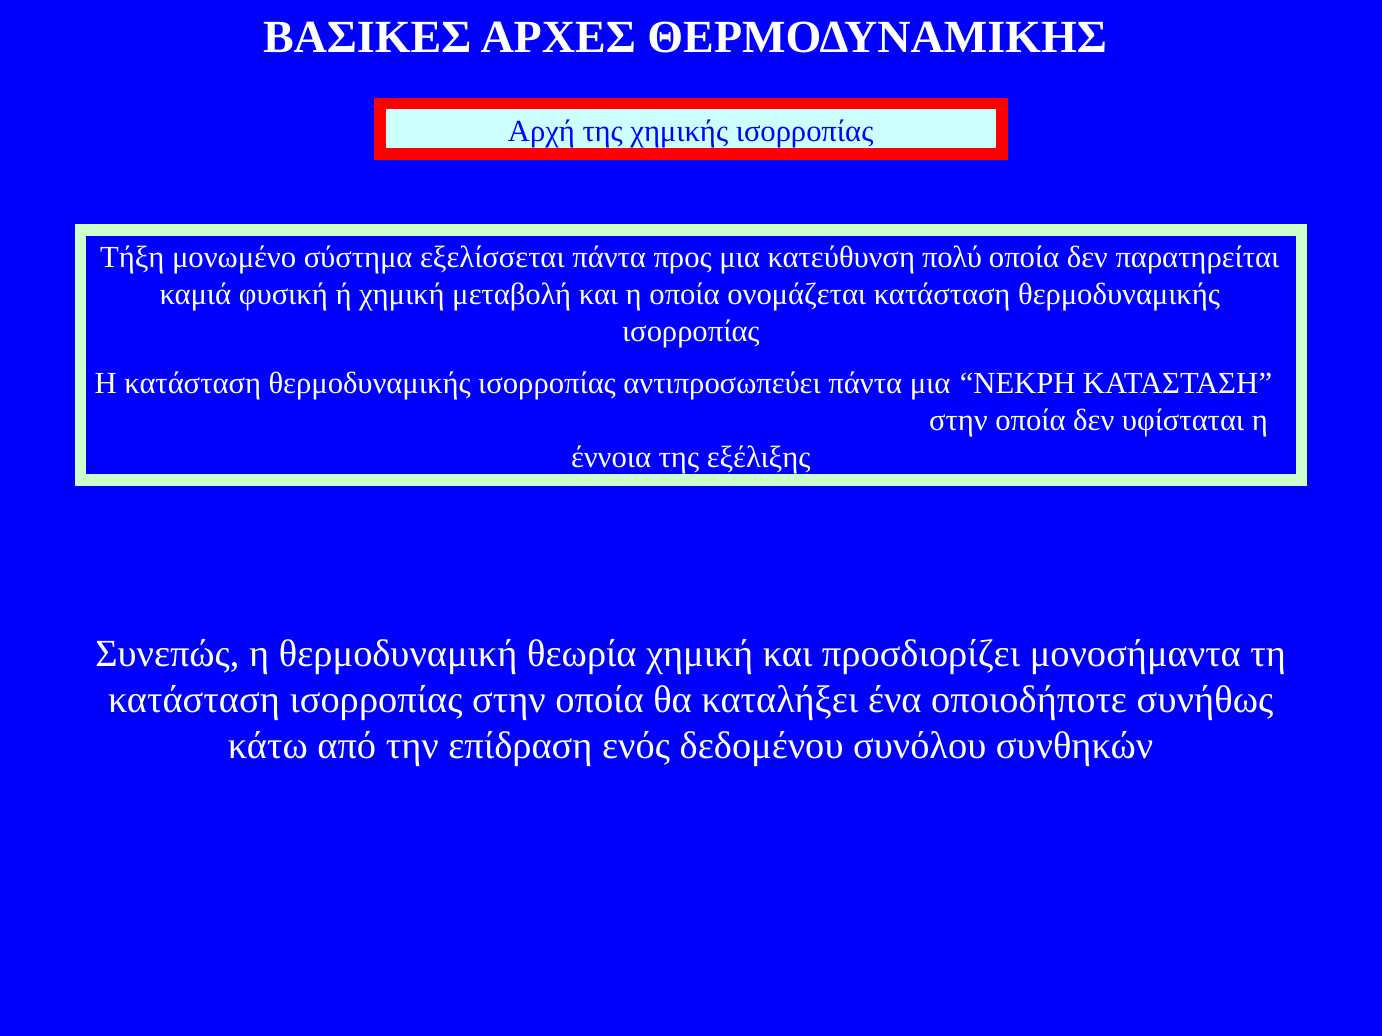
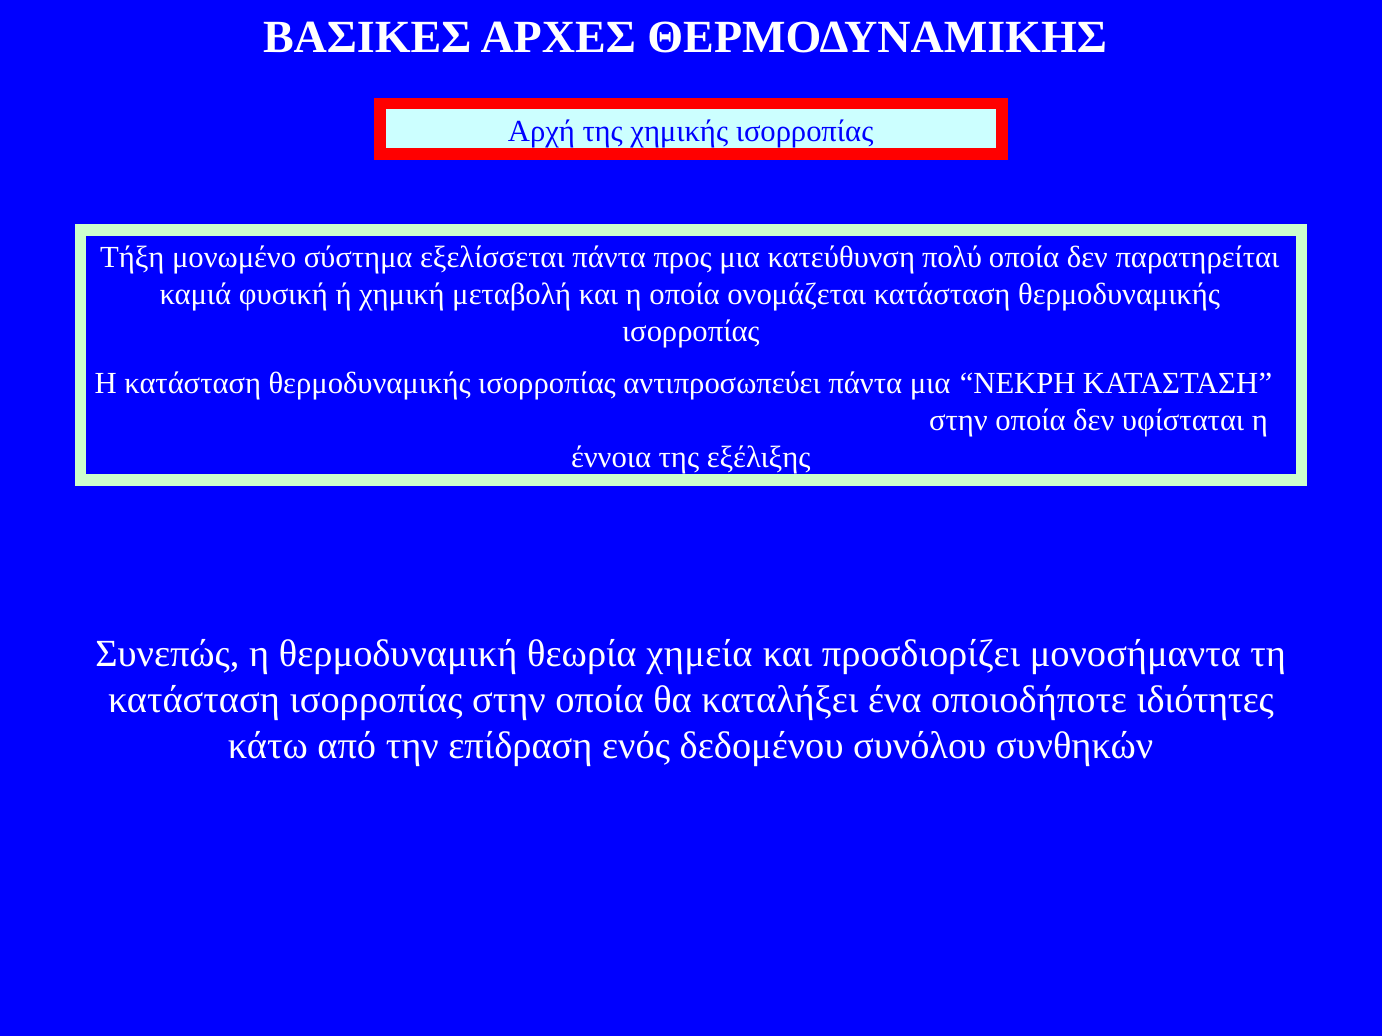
θεωρία χημική: χημική -> χημεία (700, 654)
συνήθως: συνήθως -> ιδιότητες (1205, 701)
